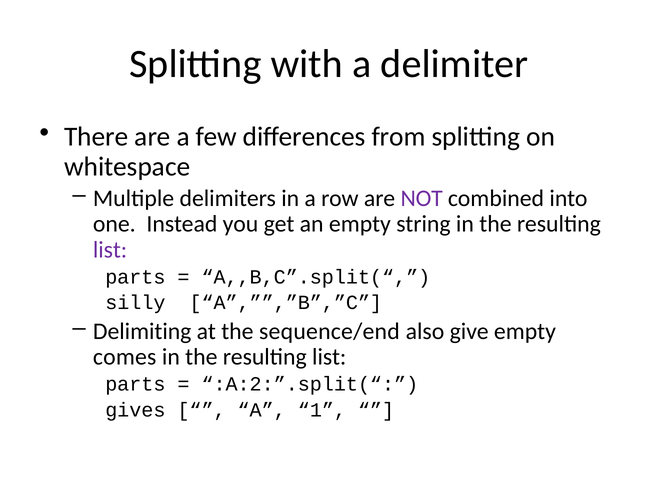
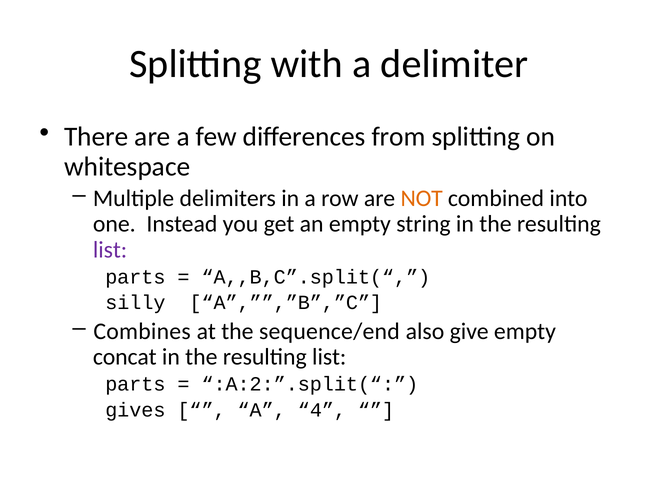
NOT colour: purple -> orange (422, 198)
Delimiting: Delimiting -> Combines (142, 331)
comes: comes -> concat (125, 357)
1: 1 -> 4 (322, 409)
